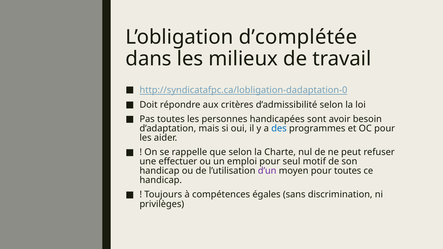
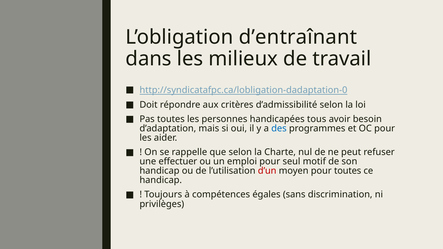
d’complétée: d’complétée -> d’entraînant (298, 37)
sont: sont -> tous (317, 119)
d’un colour: purple -> red (267, 171)
